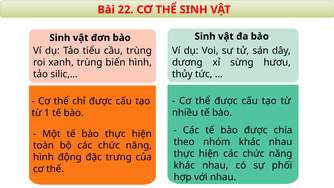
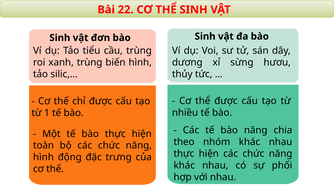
bào được: được -> năng (256, 130)
